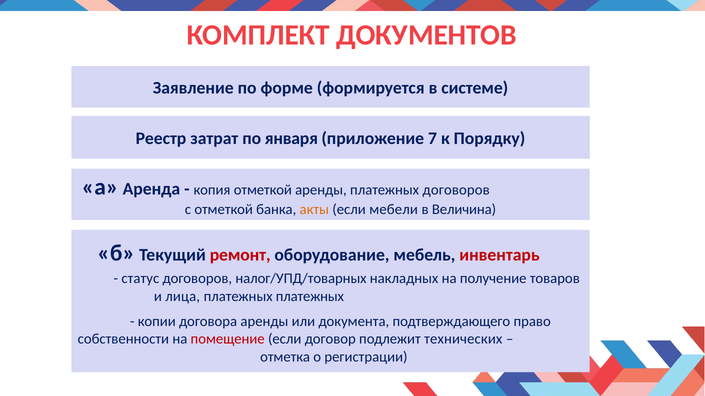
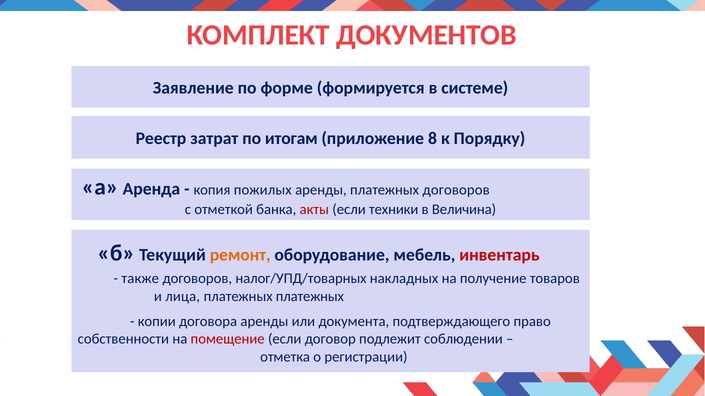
января: января -> итогам (291, 139)
7: 7 -> 8 (433, 139)
копия отметкой: отметкой -> пожилых (263, 190)
акты colour: orange -> red (314, 210)
мебели: мебели -> техники (394, 210)
ремонт colour: red -> orange (240, 255)
статус: статус -> также (140, 279)
технических: технических -> соблюдении (463, 340)
